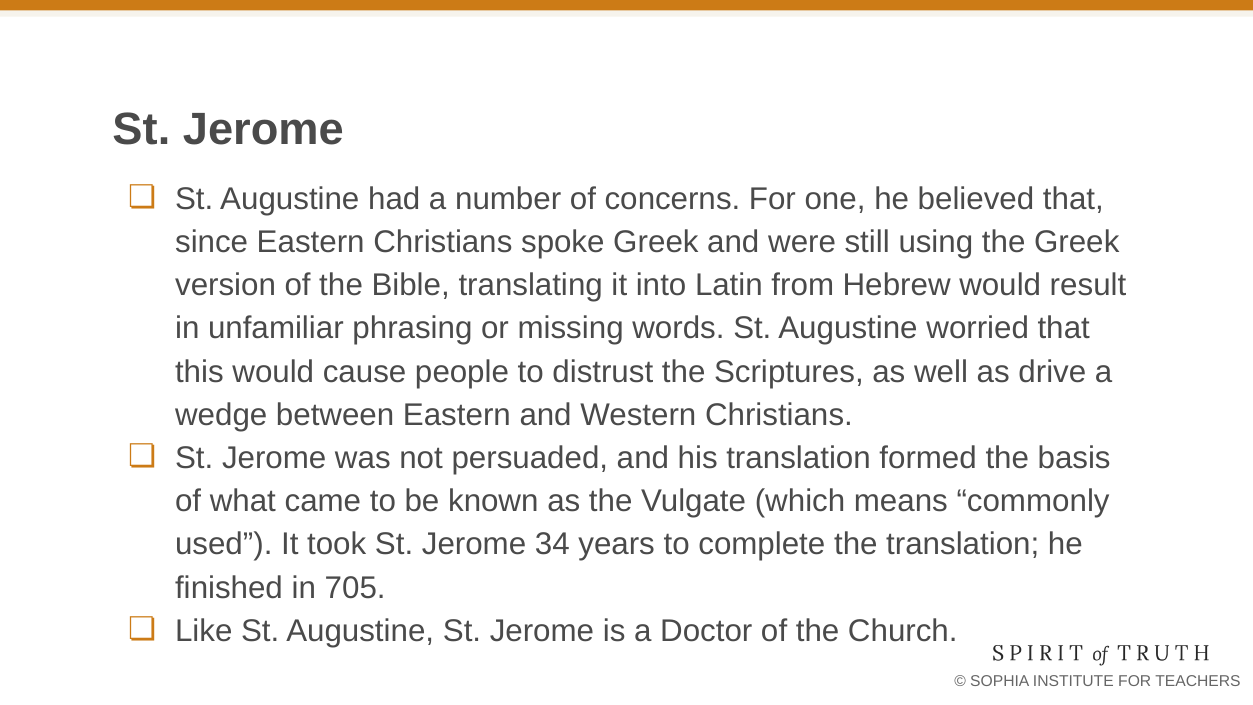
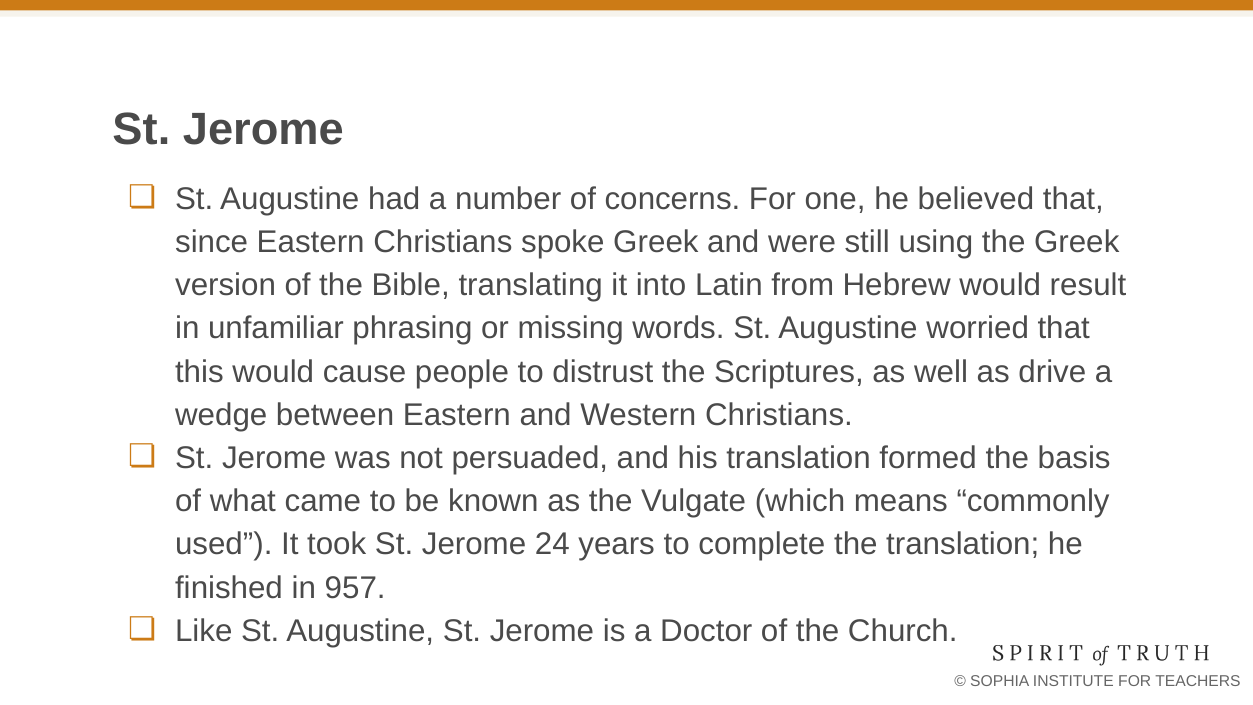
34: 34 -> 24 (552, 544)
705: 705 -> 957 (355, 588)
